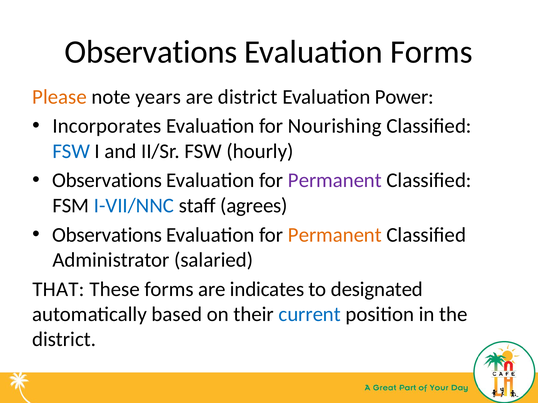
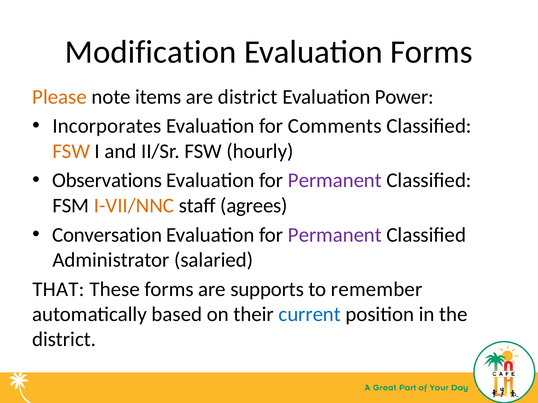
Observations: Observations -> Modification (151, 52)
years: years -> items (158, 97)
Nourishing: Nourishing -> Comments (335, 126)
FSW colour: blue -> orange (71, 151)
I-VII/NNC colour: blue -> orange (134, 206)
Observations: Observations -> Conversation (107, 235)
Permanent colour: orange -> purple (335, 235)
indicates: indicates -> supports (267, 290)
designated: designated -> remember (377, 290)
